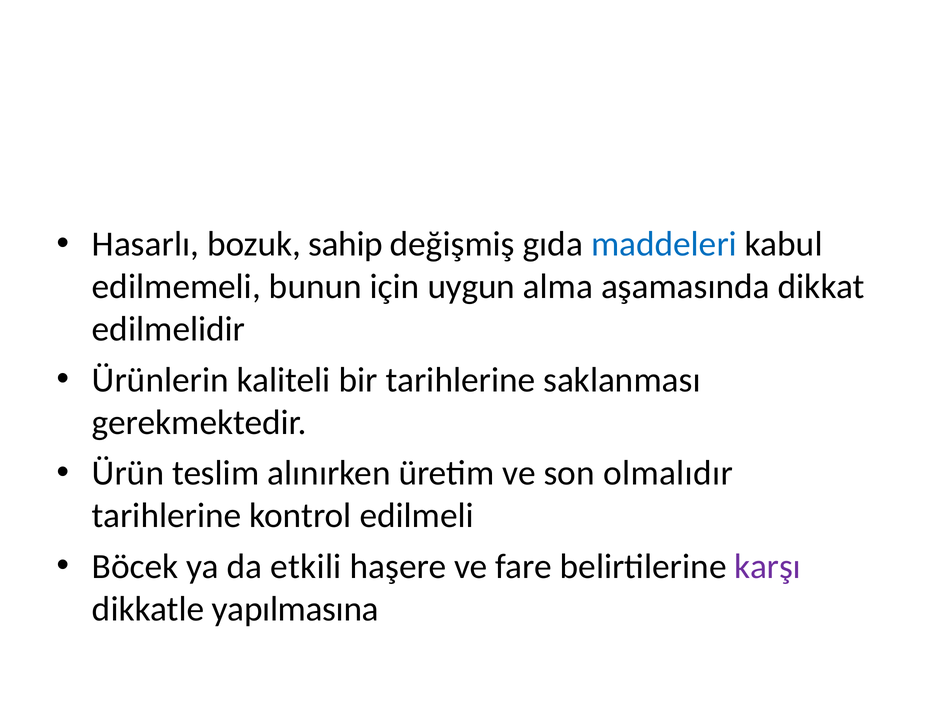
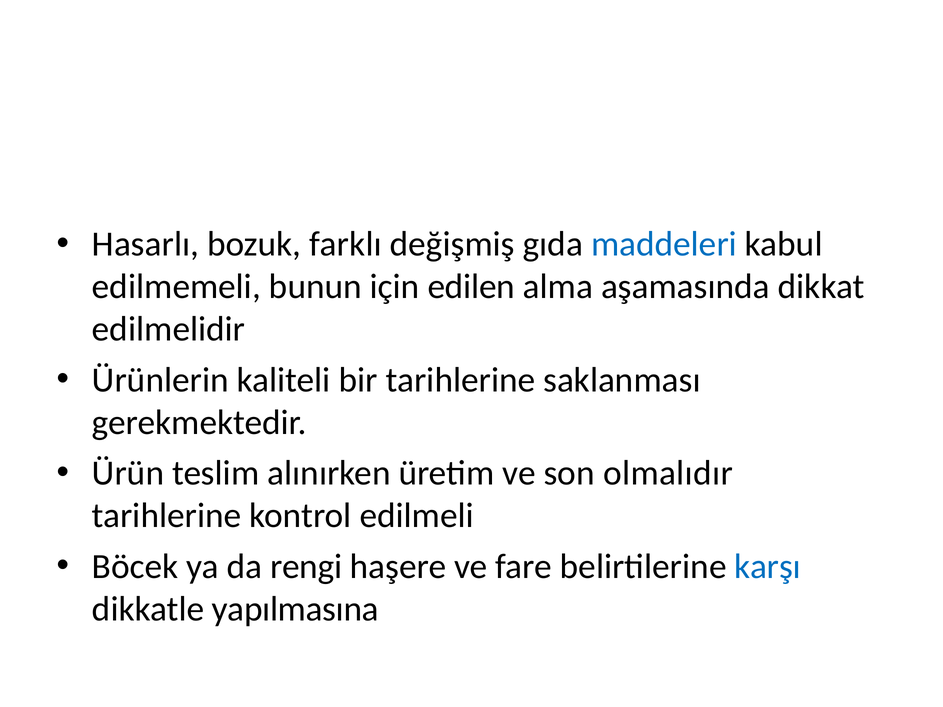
sahip: sahip -> farklı (345, 244)
uygun: uygun -> edilen (471, 287)
etkili: etkili -> rengi (306, 567)
karşı colour: purple -> blue (768, 567)
